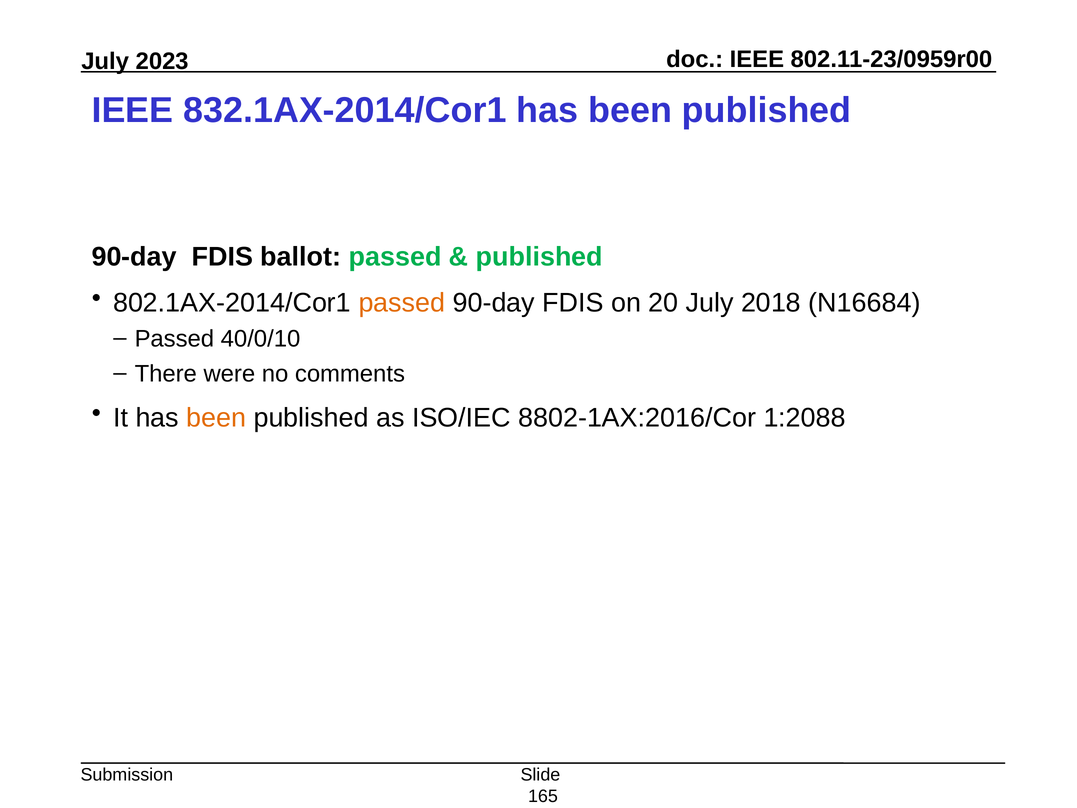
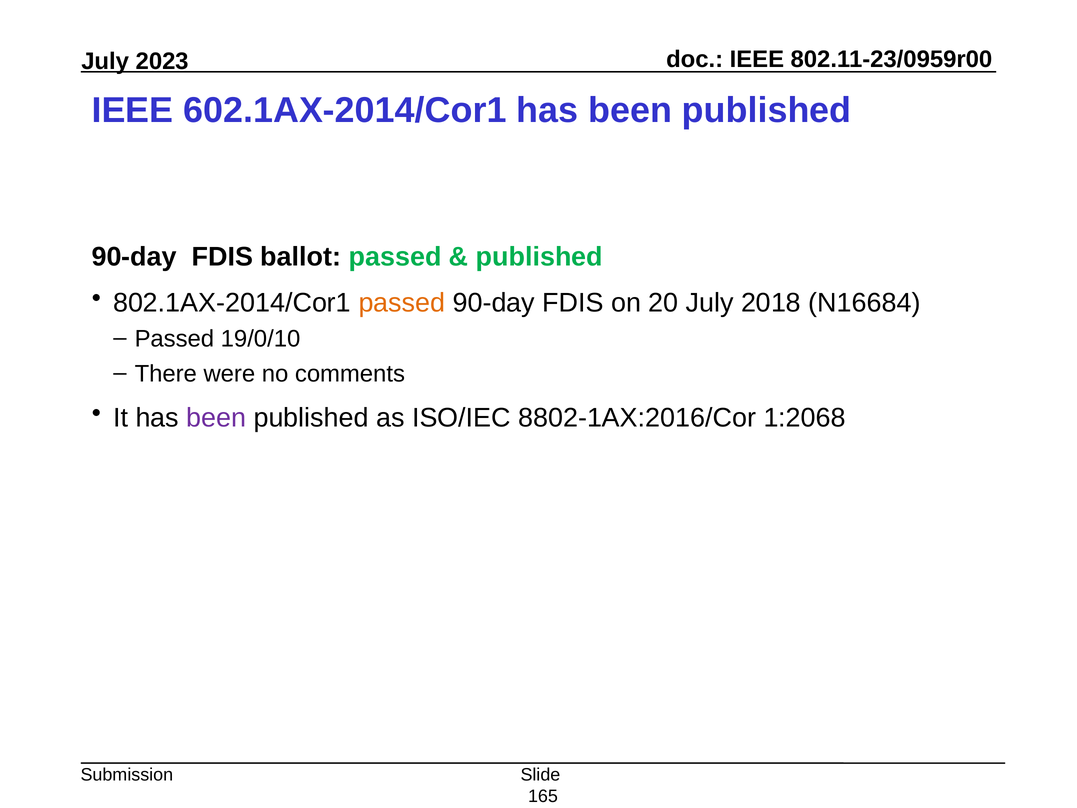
832.1AX-2014/Cor1: 832.1AX-2014/Cor1 -> 602.1AX-2014/Cor1 (345, 110)
40/0/10: 40/0/10 -> 19/0/10 (261, 339)
been colour: orange -> purple (216, 418)
1:2088: 1:2088 -> 1:2068 (805, 418)
